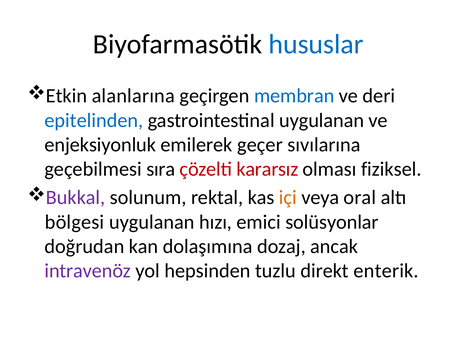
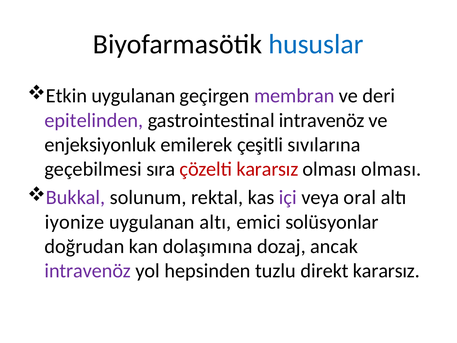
Etkin alanlarına: alanlarına -> uygulanan (133, 96)
membran colour: blue -> purple (294, 96)
epitelinden colour: blue -> purple (94, 120)
gastrointestinal uygulanan: uygulanan -> intravenöz (322, 120)
geçer: geçer -> çeşitli (260, 145)
olması fiziksel: fiziksel -> olması (391, 169)
içi colour: orange -> purple (288, 197)
bölgesi: bölgesi -> iyonize (75, 222)
uygulanan hızı: hızı -> altı (216, 222)
direkt enterik: enterik -> kararsız (386, 271)
